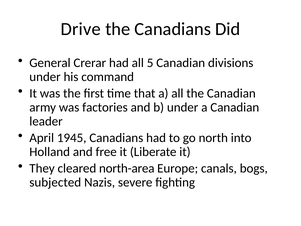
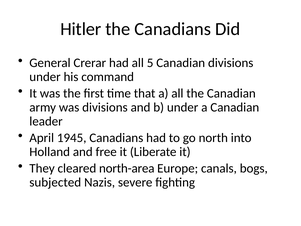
Drive: Drive -> Hitler (81, 29)
was factories: factories -> divisions (105, 107)
